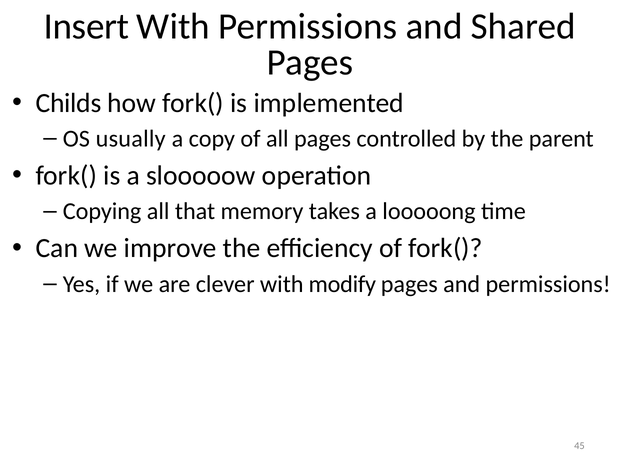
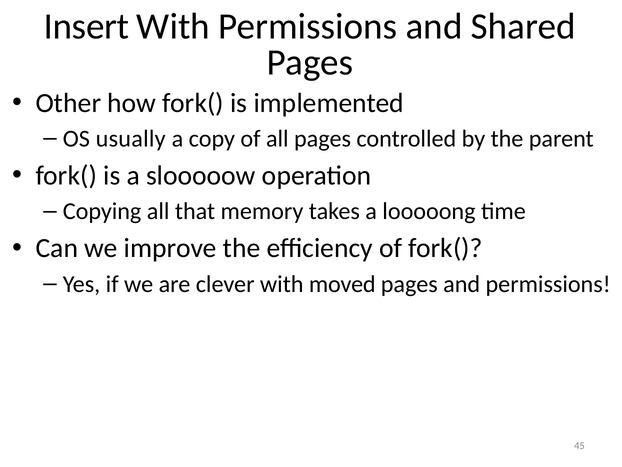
Childs: Childs -> Other (68, 103)
modify: modify -> moved (342, 284)
